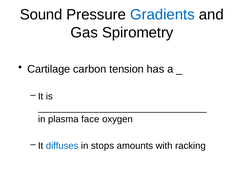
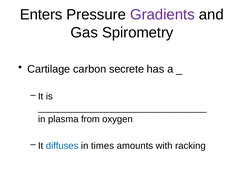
Sound: Sound -> Enters (41, 15)
Gradients colour: blue -> purple (162, 15)
tension: tension -> secrete (127, 69)
face: face -> from (90, 119)
stops: stops -> times (102, 146)
